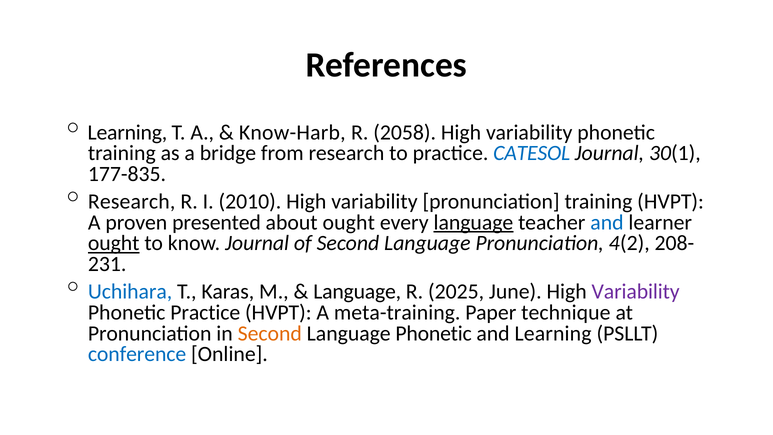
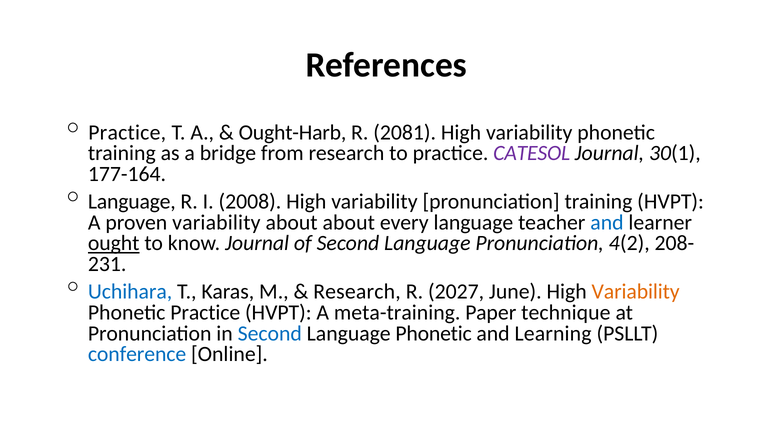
Learning: Learning -> Practice (127, 132)
Know-Harb: Know-Harb -> Ought-Harb (293, 132)
2058: 2058 -> 2081 (405, 132)
CATESOL colour: blue -> purple (532, 153)
177-835: 177-835 -> 177-164 (127, 174)
Research: Research -> Language (132, 201)
2010: 2010 -> 2008 (250, 201)
proven presented: presented -> variability (216, 222)
about ought: ought -> about (349, 222)
language underline: present -> none (473, 222)
Language: Language -> Research (357, 291)
2025: 2025 -> 2027 (456, 291)
Variability colour: purple -> orange (636, 291)
Second colour: orange -> blue (270, 333)
